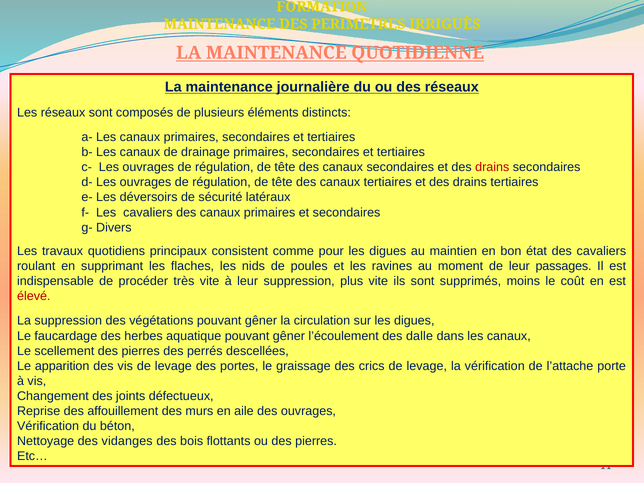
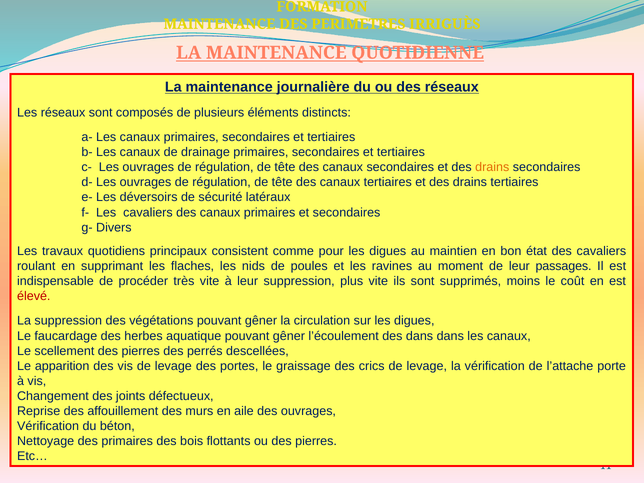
drains colour: red -> orange (492, 167)
des dalle: dalle -> dans (420, 336)
des vidanges: vidanges -> primaires (127, 441)
